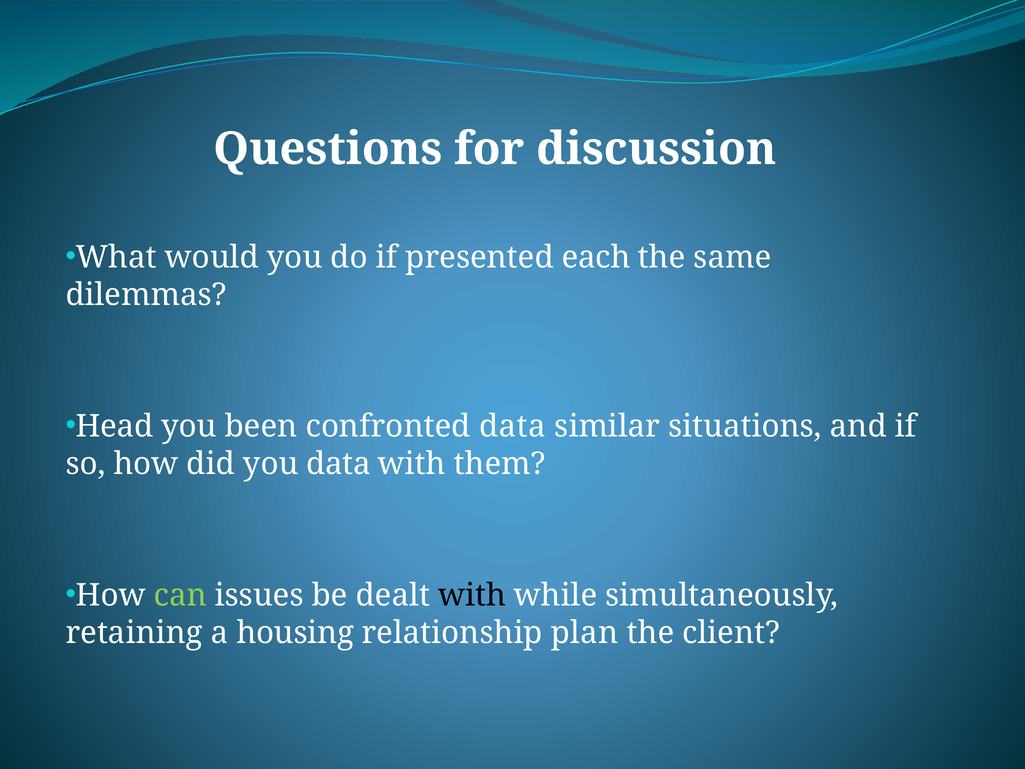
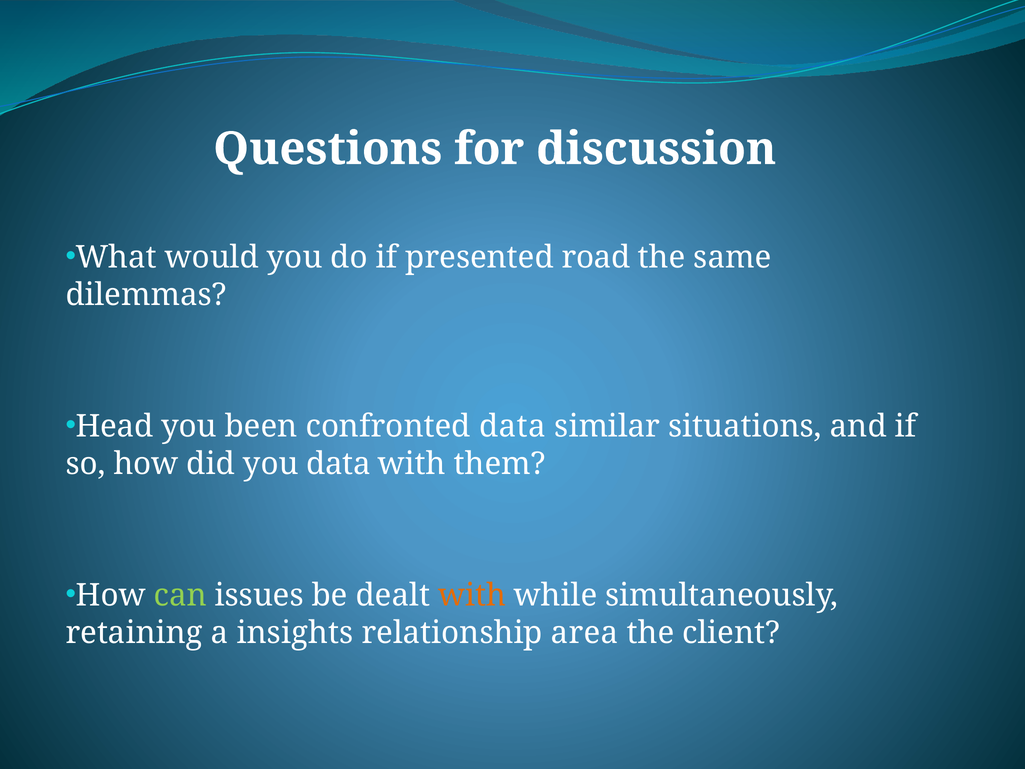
each: each -> road (596, 257)
with colour: black -> orange (472, 595)
housing: housing -> insights (295, 633)
plan: plan -> area (585, 633)
